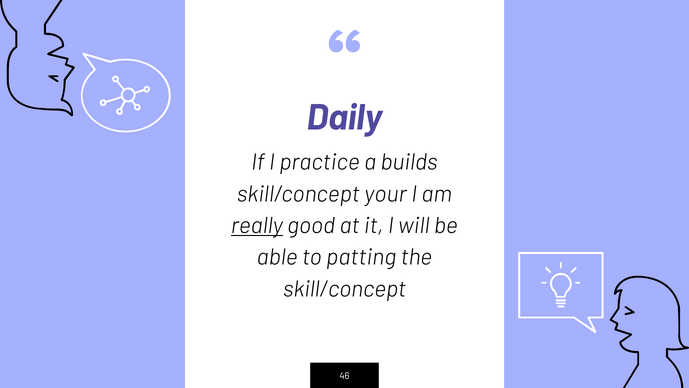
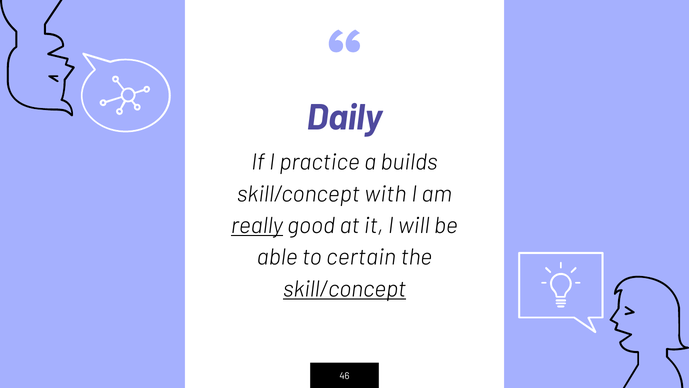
your: your -> with (385, 194)
patting: patting -> certain (361, 257)
skill/concept underline: none -> present (345, 289)
